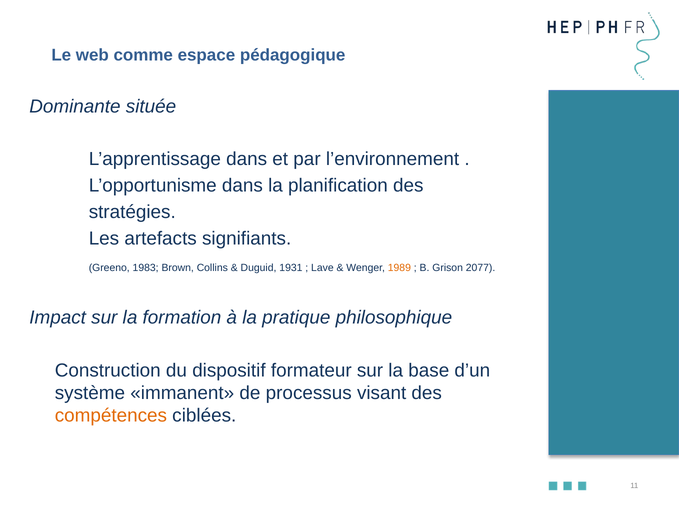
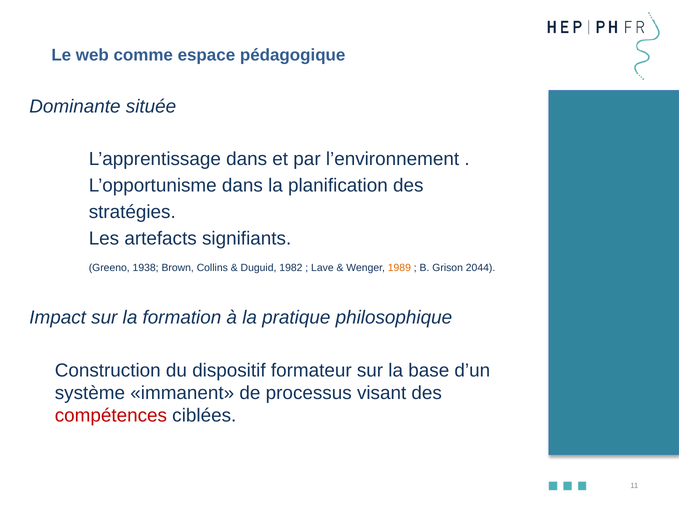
1983: 1983 -> 1938 (146, 268)
1931: 1931 -> 1982 (291, 268)
2077: 2077 -> 2044 (481, 268)
compétences colour: orange -> red (111, 416)
